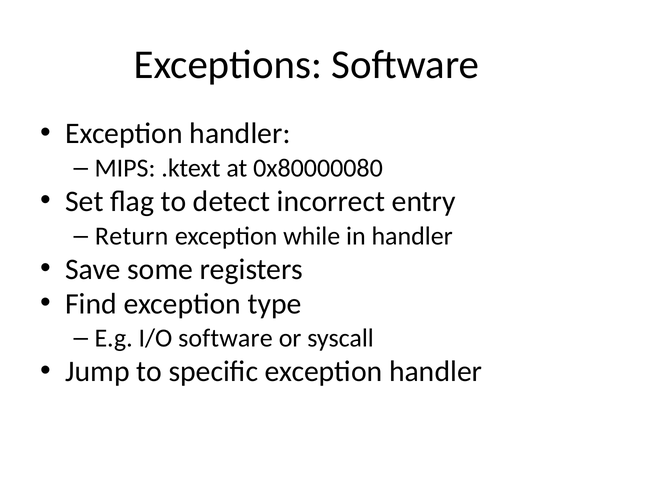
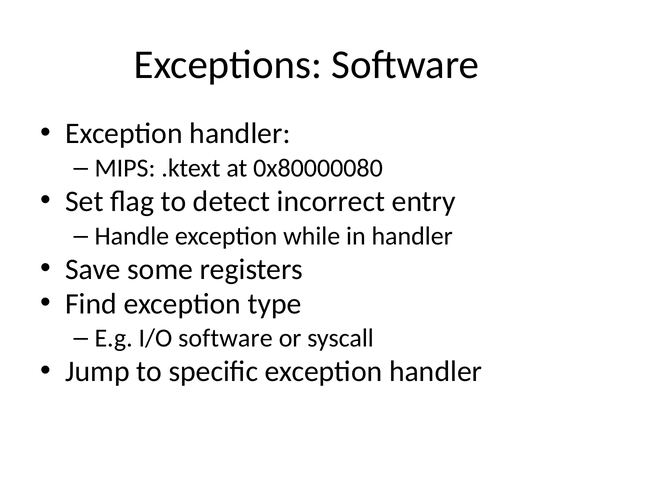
Return: Return -> Handle (132, 236)
